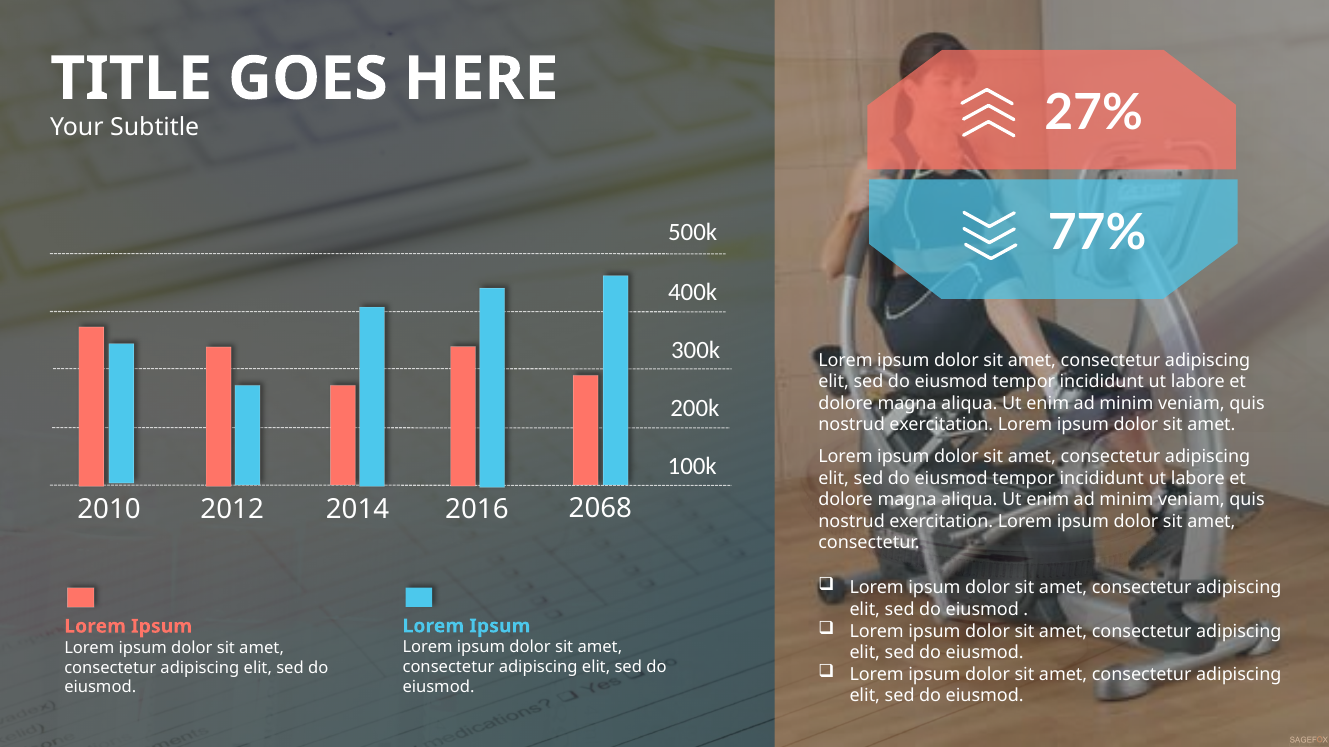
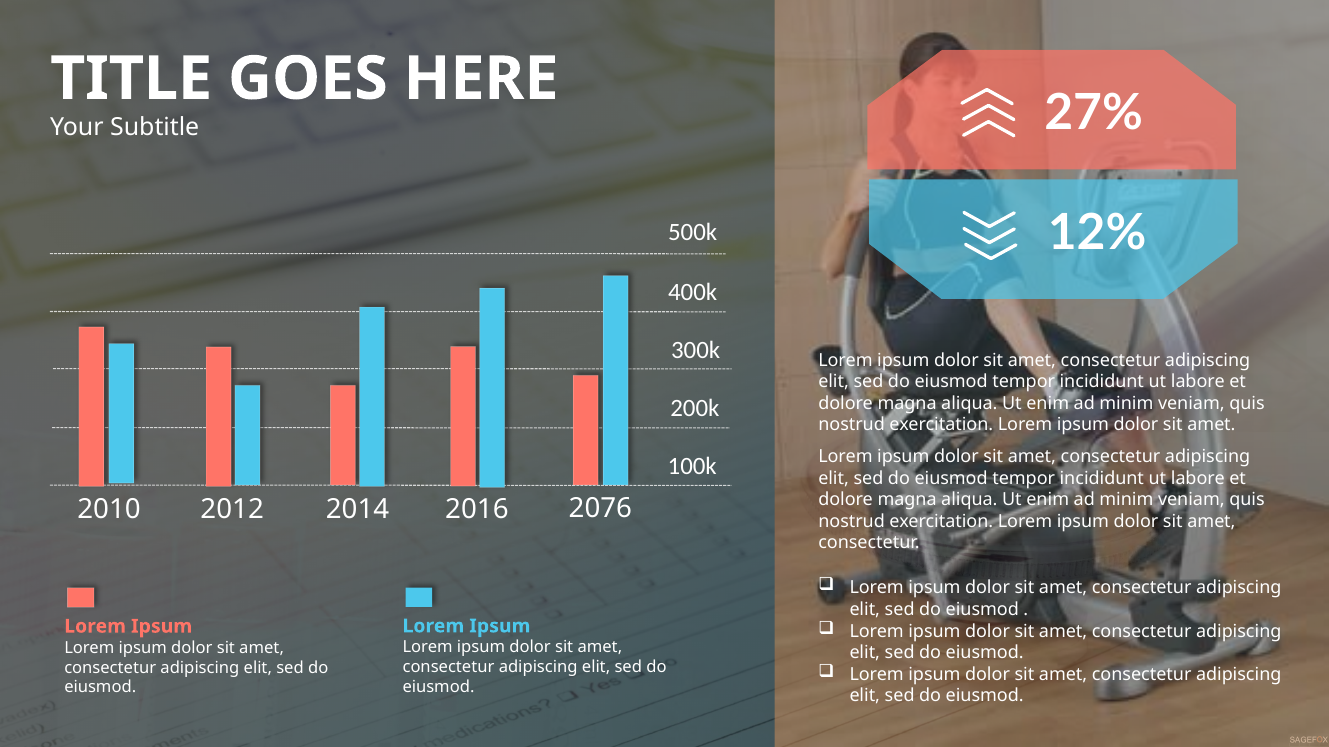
77%: 77% -> 12% (1097, 233)
2068: 2068 -> 2076 (600, 509)
